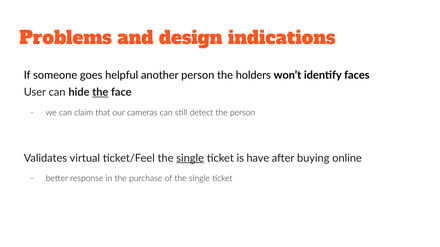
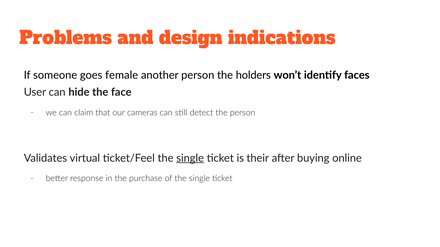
helpful: helpful -> female (122, 76)
the underline: present -> none (100, 92)
have: have -> their (258, 158)
